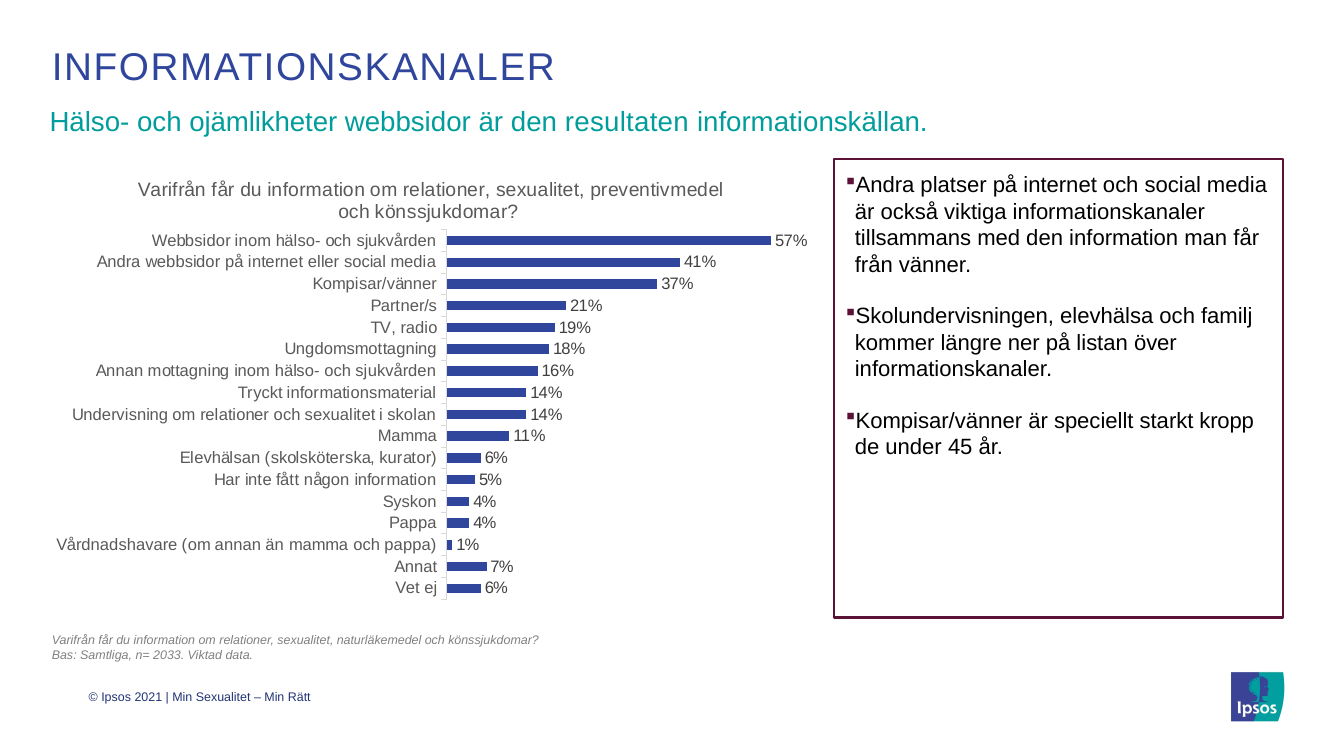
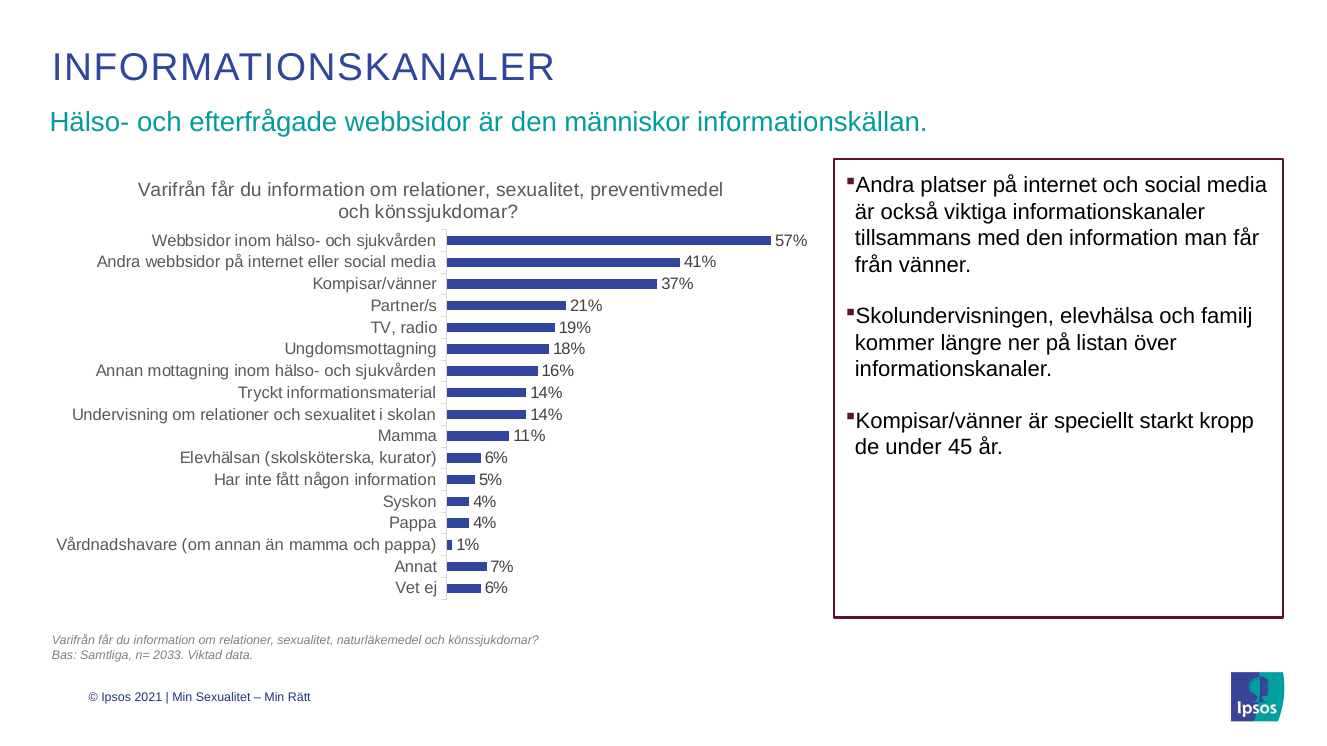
ojämlikheter: ojämlikheter -> efterfrågade (263, 123)
resultaten: resultaten -> människor (627, 123)
